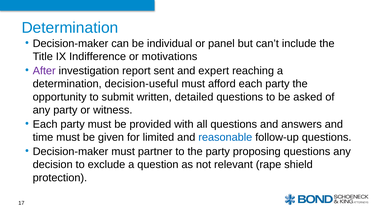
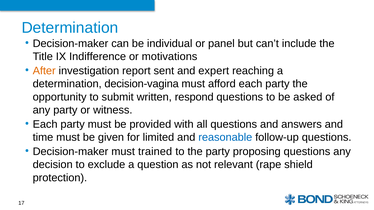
After colour: purple -> orange (44, 71)
decision-useful: decision-useful -> decision-vagina (142, 84)
detailed: detailed -> respond (194, 97)
partner: partner -> trained (155, 152)
